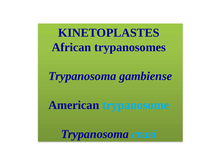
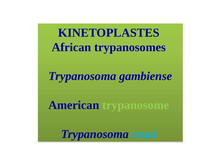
trypanosome colour: light blue -> light green (136, 105)
